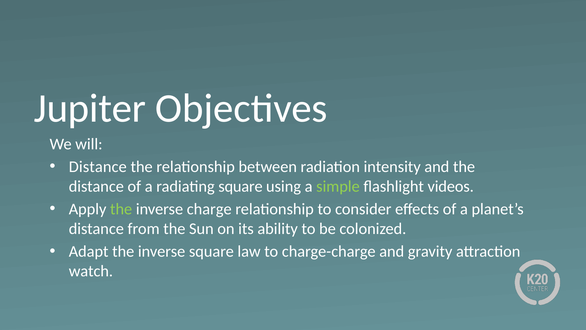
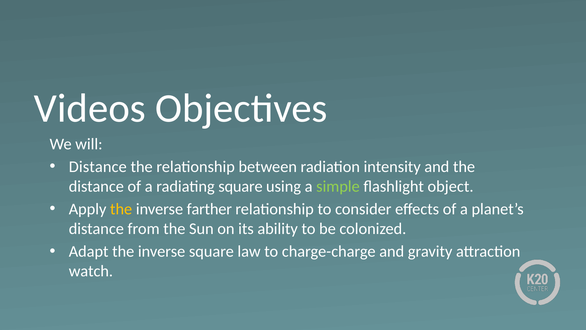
Jupiter: Jupiter -> Videos (90, 108)
videos: videos -> object (451, 186)
the colour: light green -> yellow (121, 209)
charge: charge -> farther (209, 209)
